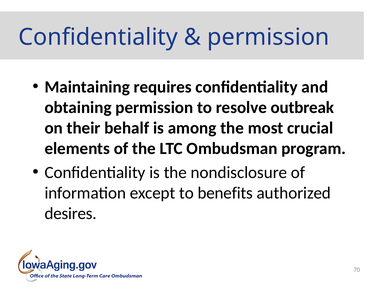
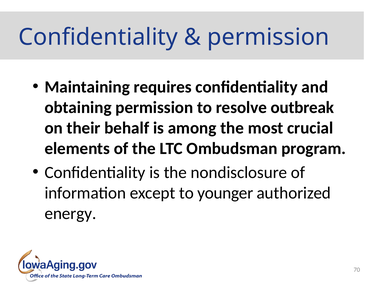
benefits: benefits -> younger (225, 192)
desires: desires -> energy (70, 213)
